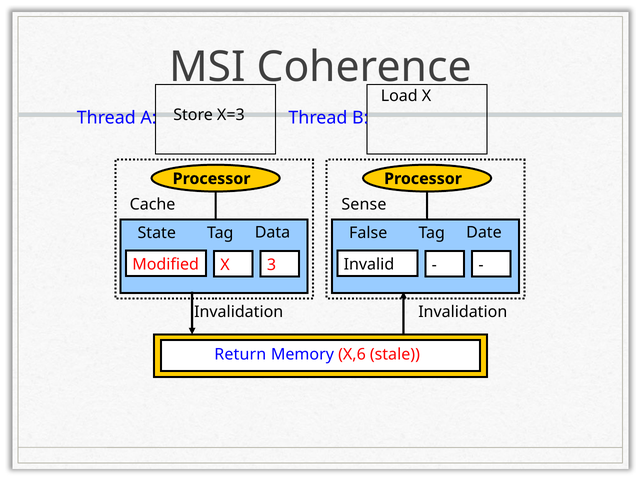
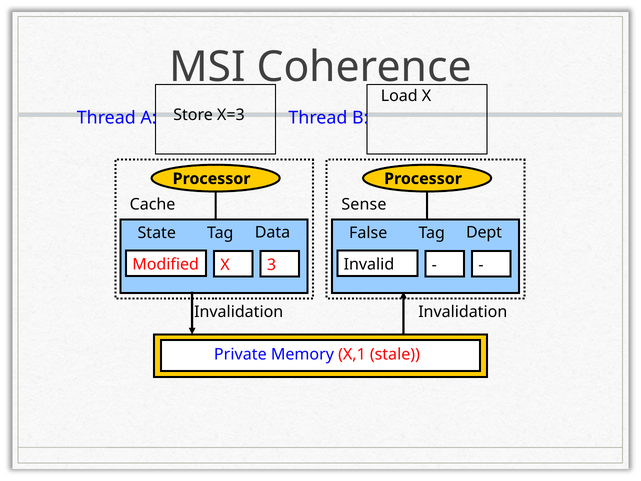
Date: Date -> Dept (484, 232)
Return: Return -> Private (240, 354)
X,6: X,6 -> X,1 (352, 354)
